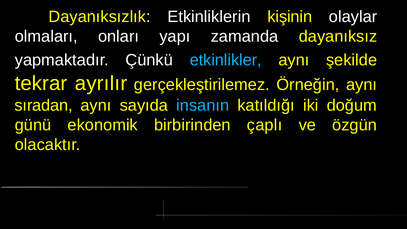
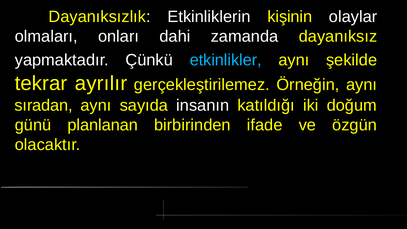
yapı: yapı -> dahi (175, 36)
insanın colour: light blue -> white (203, 105)
ekonomik: ekonomik -> planlanan (103, 125)
çaplı: çaplı -> ifade (265, 125)
